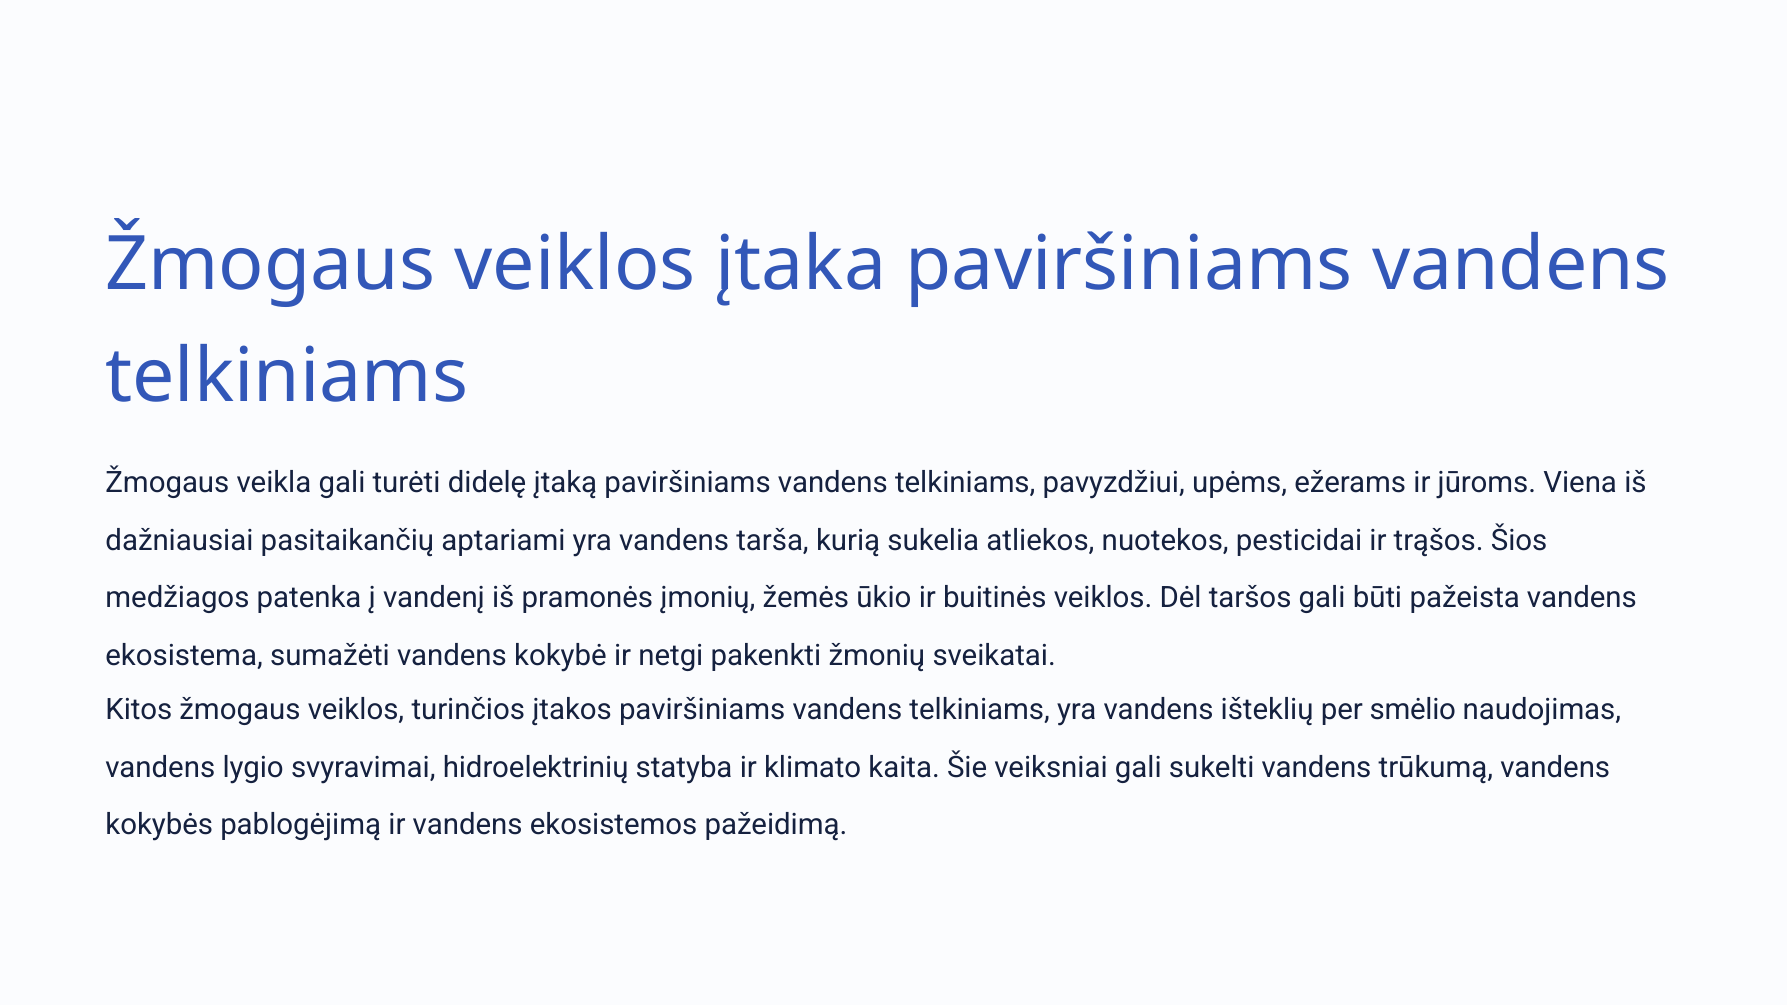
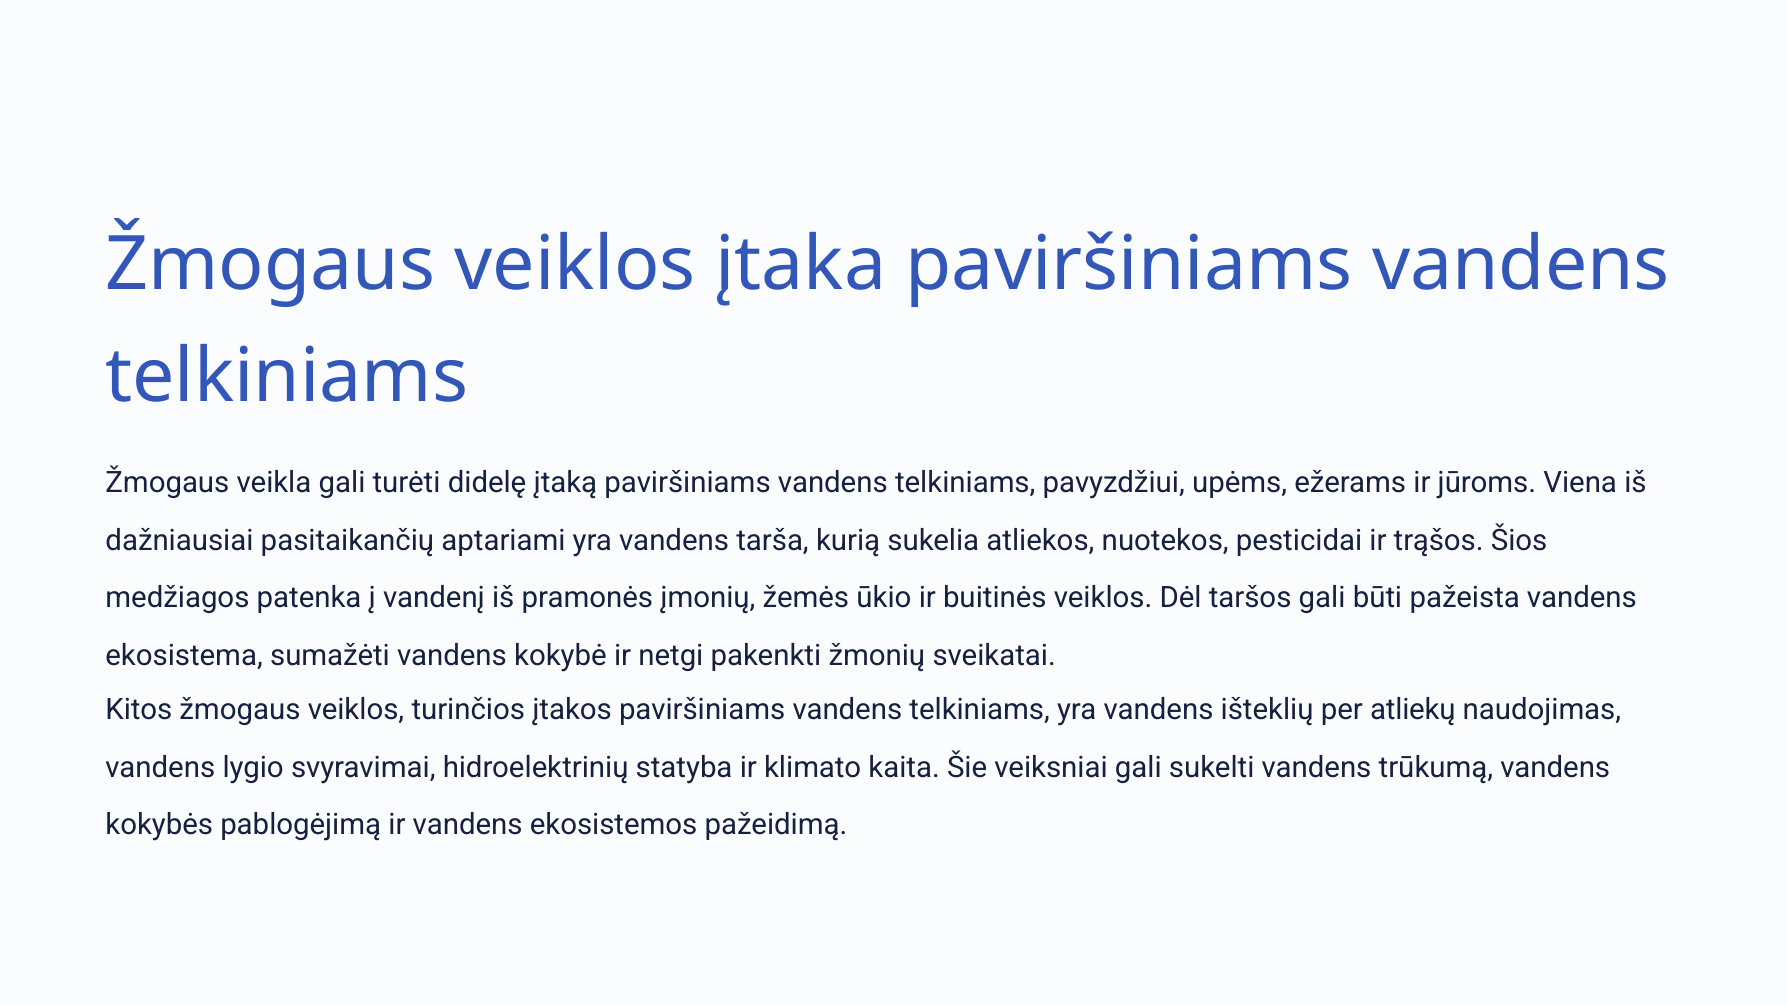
smėlio: smėlio -> atliekų (1413, 710)
